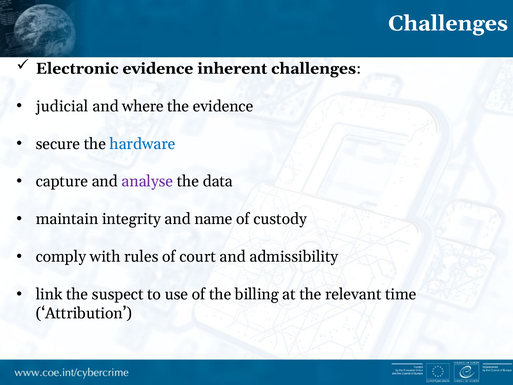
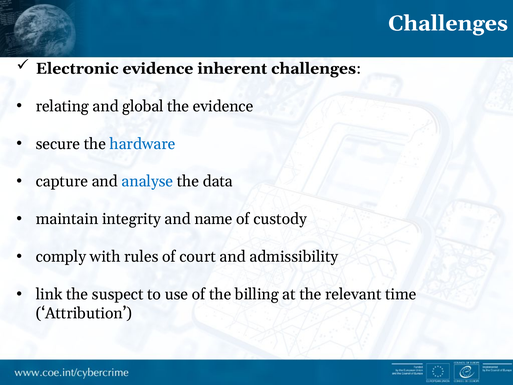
judicial: judicial -> relating (62, 106)
where: where -> global (143, 106)
analyse colour: purple -> blue (147, 181)
